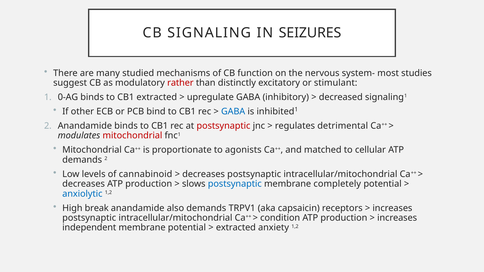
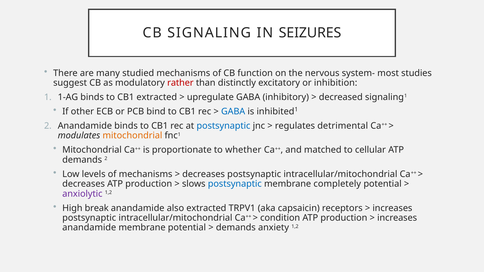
stimulant: stimulant -> inhibition (336, 83)
0-AG: 0-AG -> 1-AG (68, 97)
postsynaptic colour: red -> blue (223, 126)
mitochondrial colour: red -> orange (132, 136)
agonists: agonists -> whether (243, 150)
of cannabinoid: cannabinoid -> mechanisms (146, 174)
anxiolytic colour: blue -> purple (82, 194)
also demands: demands -> extracted (206, 208)
independent: independent -> anandamide (89, 228)
extracted: extracted -> demands (236, 228)
